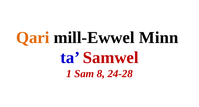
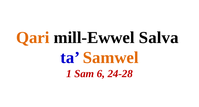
Minn: Minn -> Salva (159, 38)
Samwel colour: red -> orange (111, 58)
8: 8 -> 6 (101, 74)
